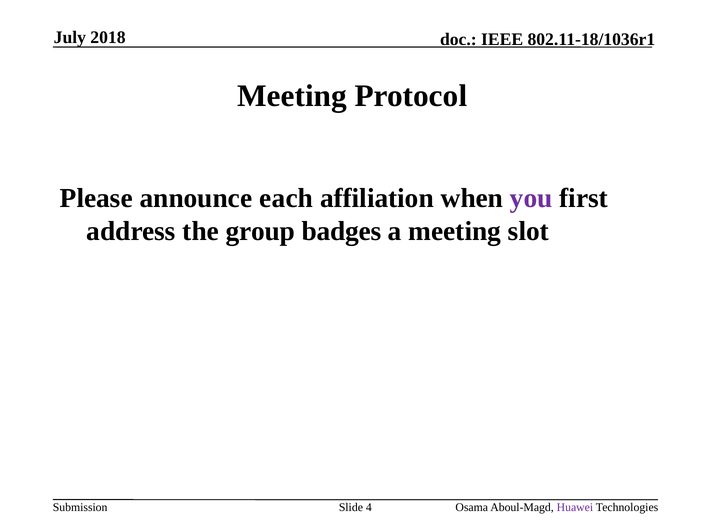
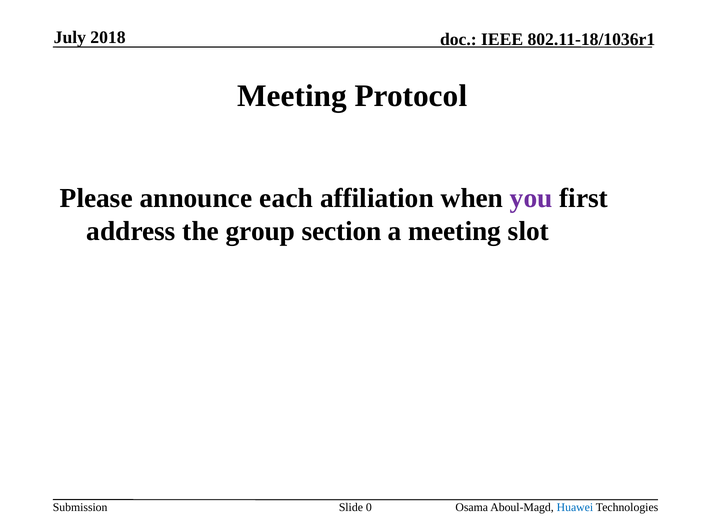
badges: badges -> section (342, 231)
4: 4 -> 0 (369, 507)
Huawei colour: purple -> blue (575, 507)
